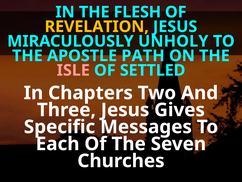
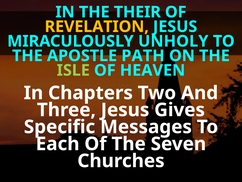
FLESH: FLESH -> THEIR (137, 12)
ISLE colour: pink -> light green (73, 70)
SETTLED: SETTLED -> HEAVEN (153, 70)
